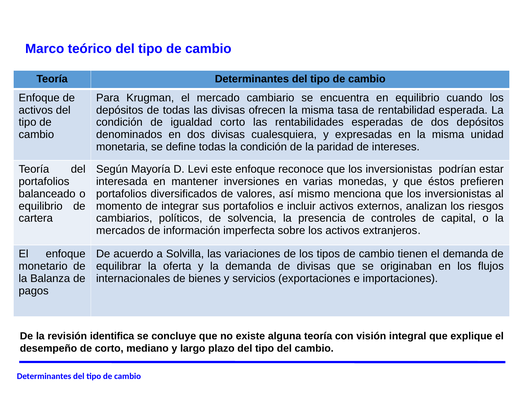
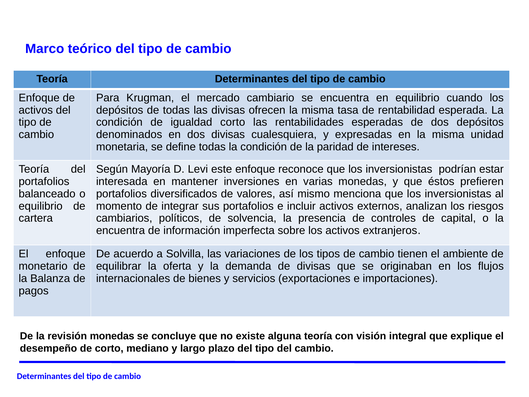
mercados: mercados -> encuentra (121, 230)
el demanda: demanda -> ambiente (465, 254)
revisión identifica: identifica -> monedas (112, 336)
